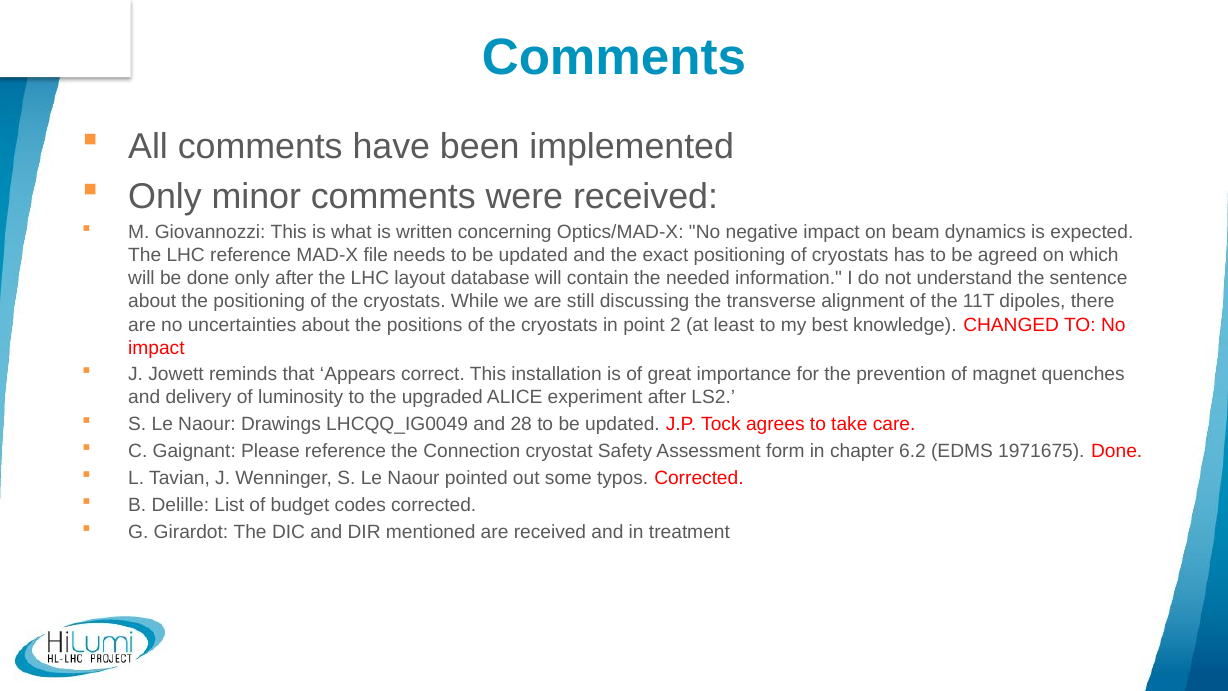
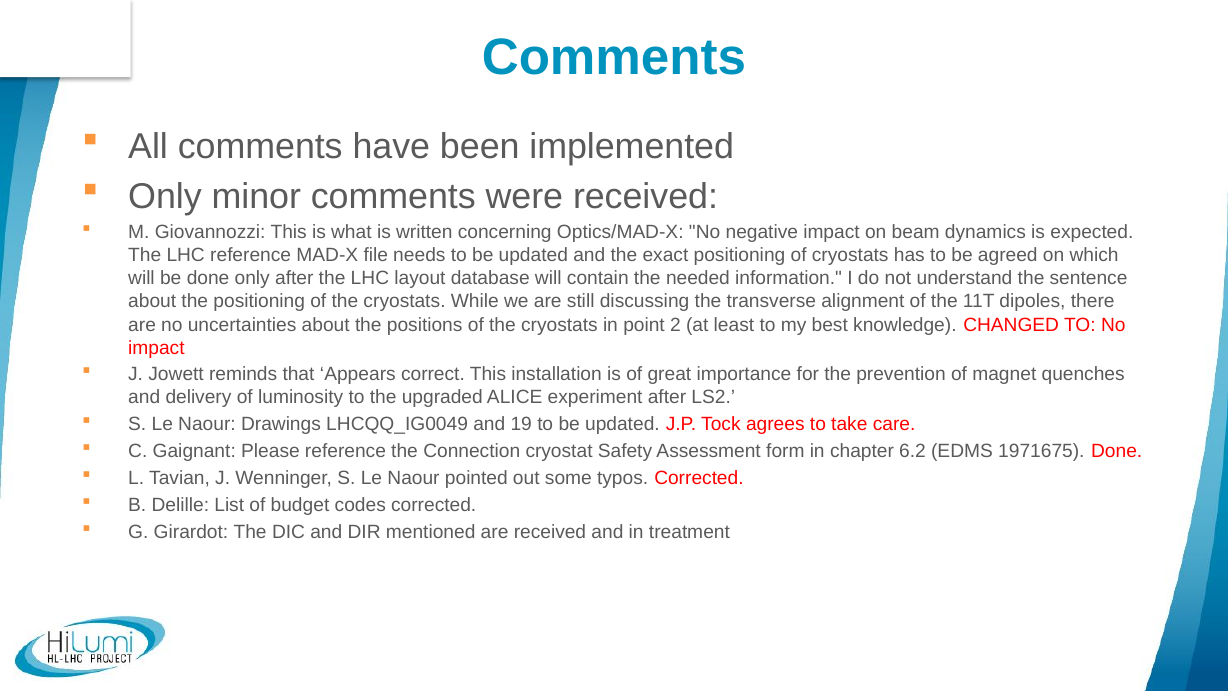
28: 28 -> 19 (521, 424)
